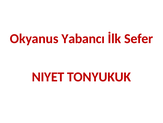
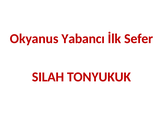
NIYET: NIYET -> SILAH (48, 76)
